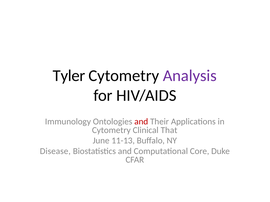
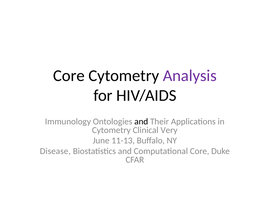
Tyler: Tyler -> Core (69, 76)
and colour: red -> black (141, 122)
That: That -> Very (169, 130)
